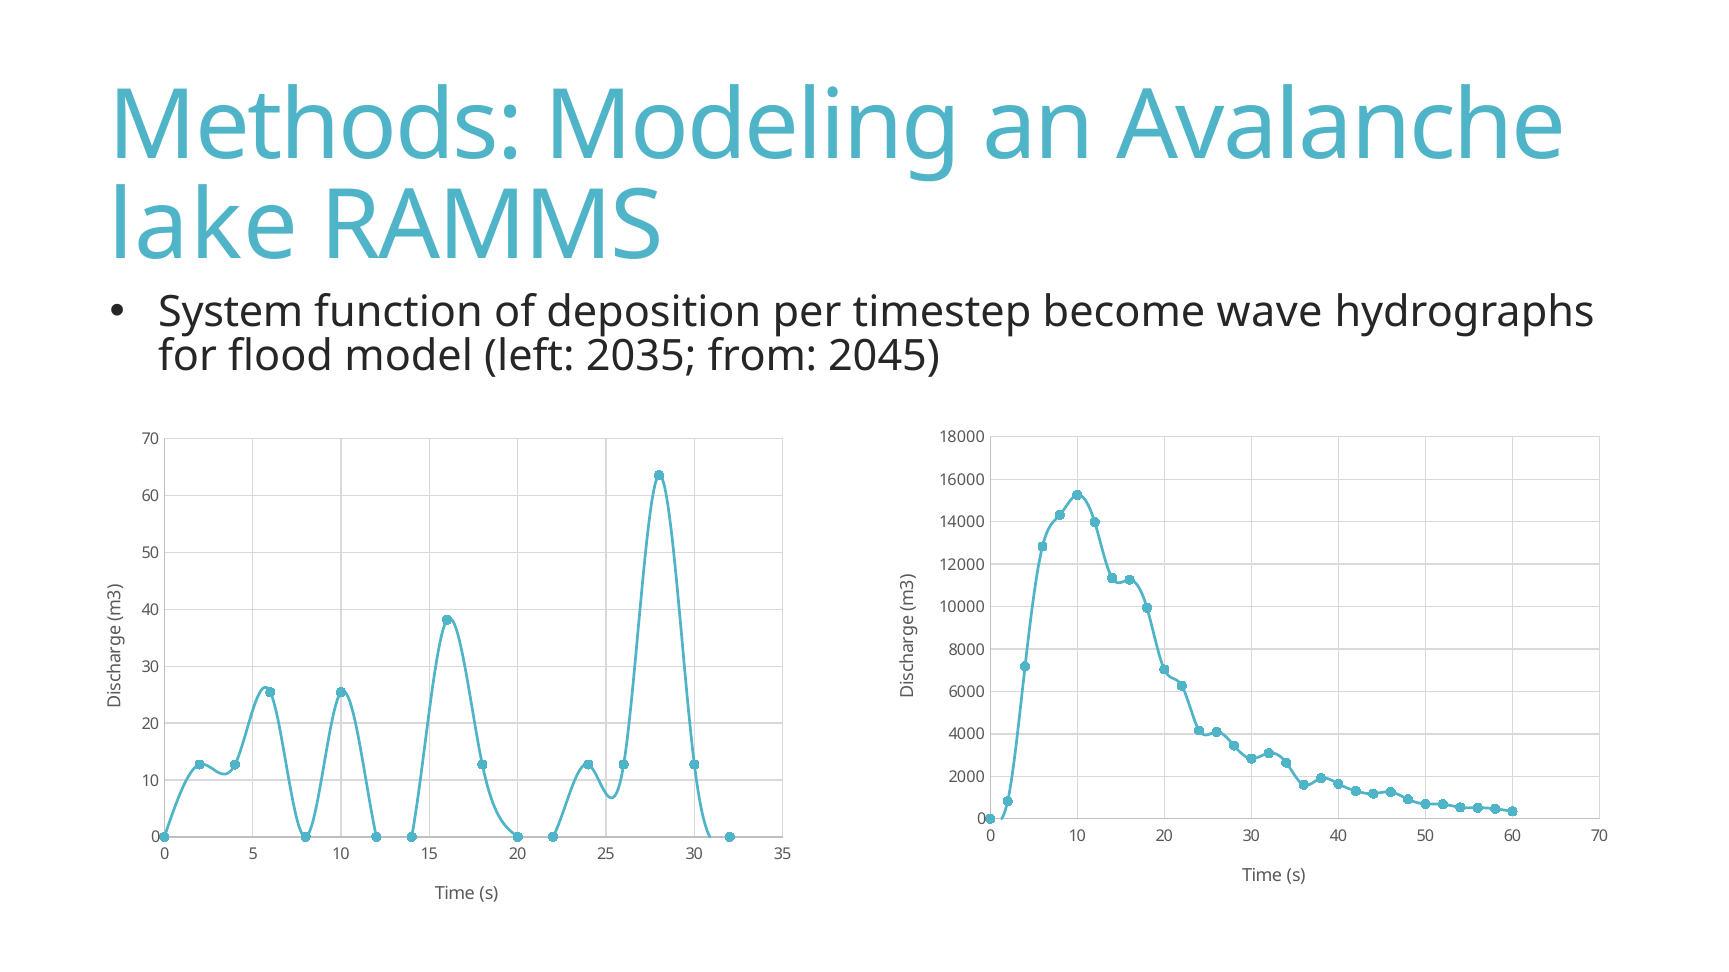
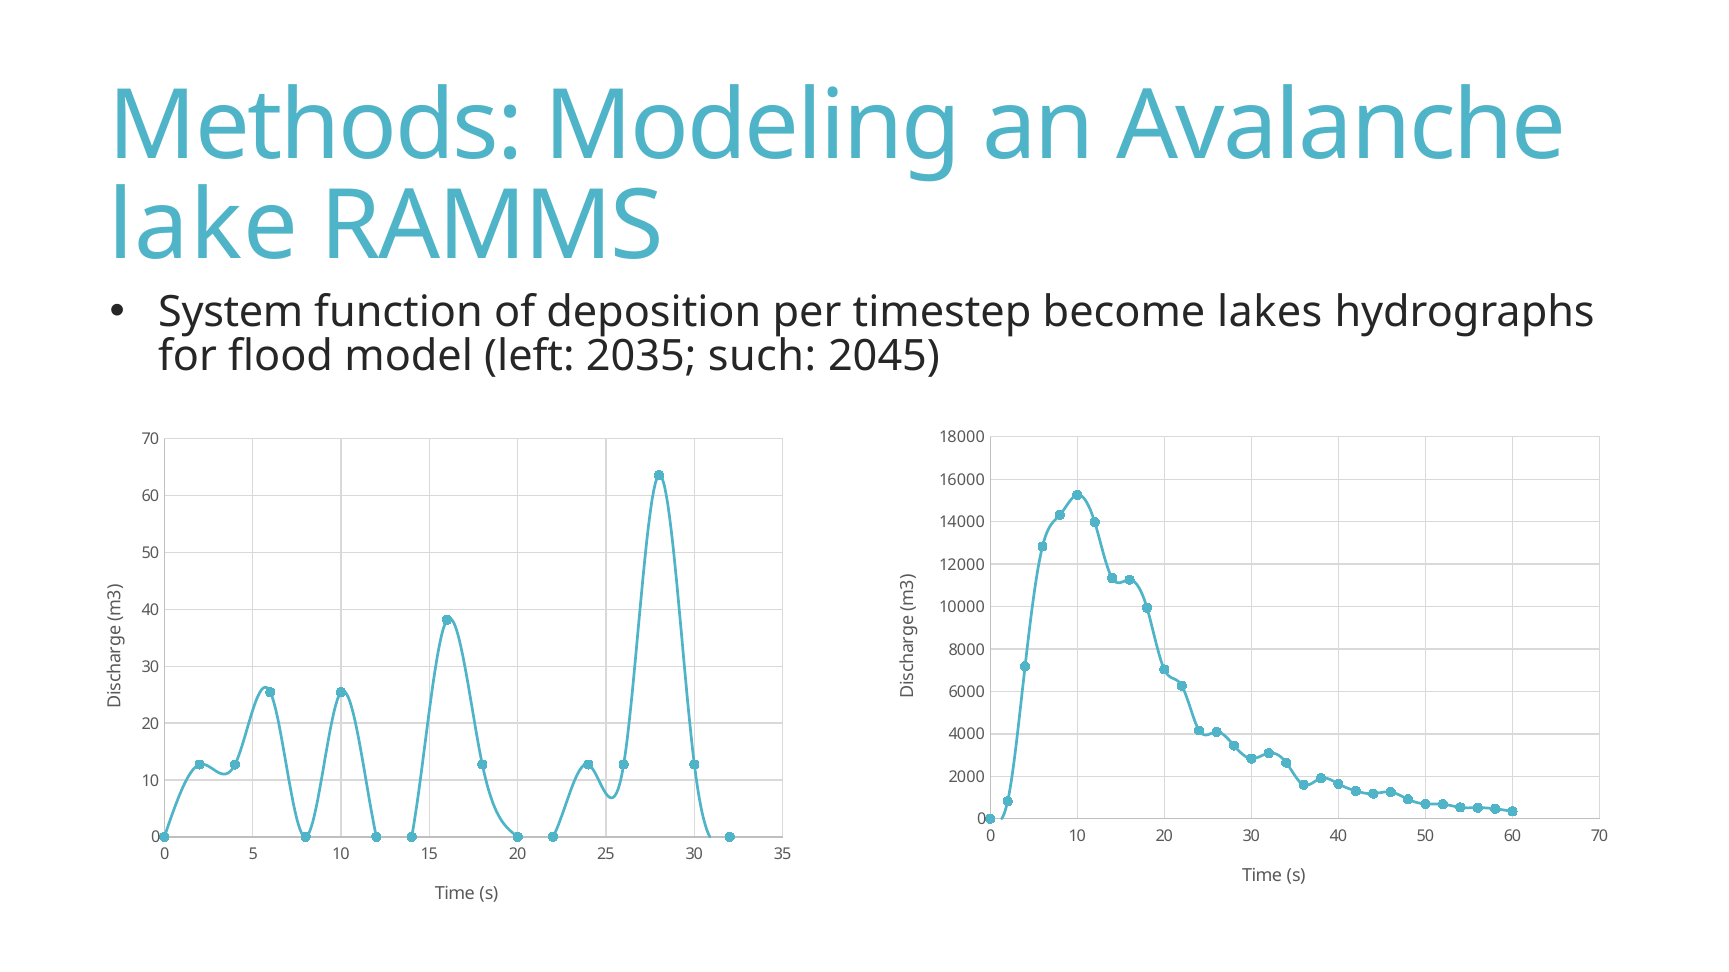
wave: wave -> lakes (1270, 313)
from: from -> such (762, 357)
